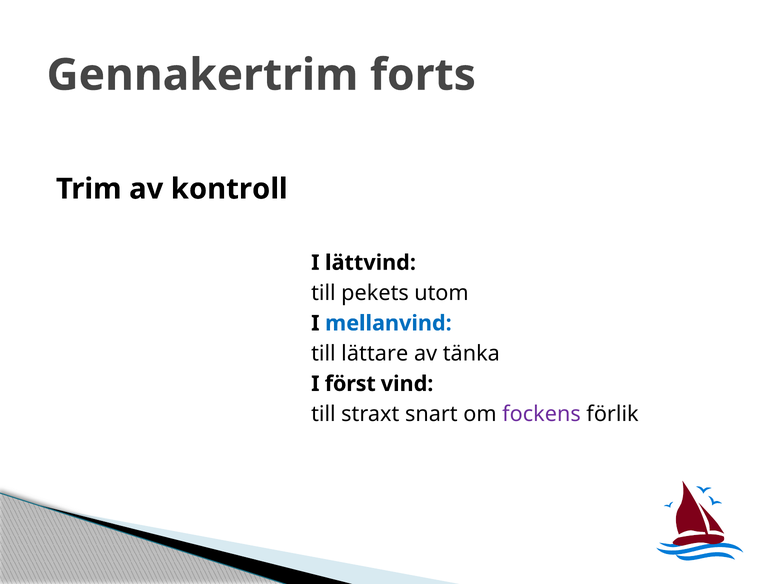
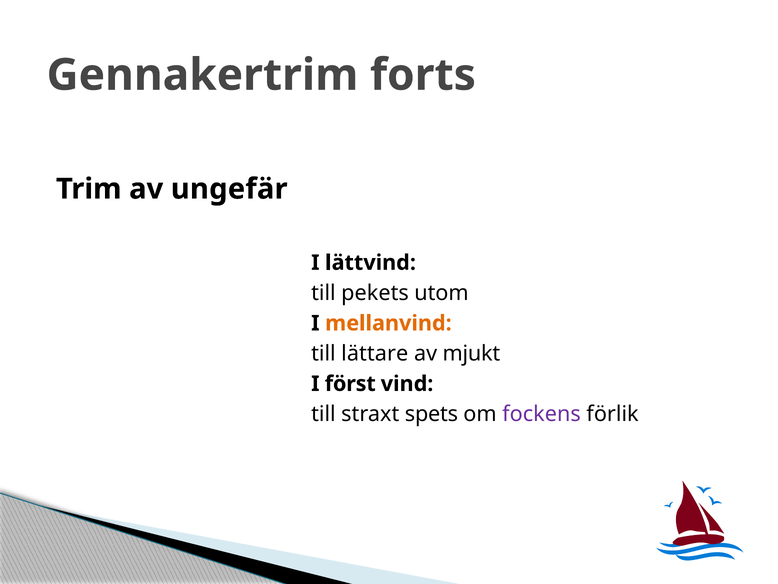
kontroll: kontroll -> ungefär (229, 189)
mellanvind colour: blue -> orange (388, 323)
tänka: tänka -> mjukt (471, 353)
snart: snart -> spets (431, 414)
